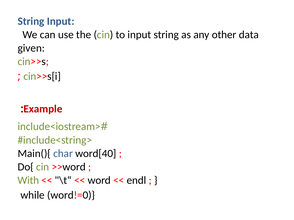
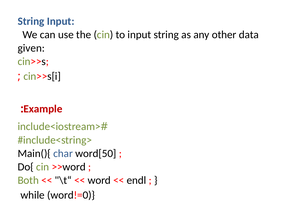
word[40: word[40 -> word[50 (96, 154)
With: With -> Both (28, 181)
